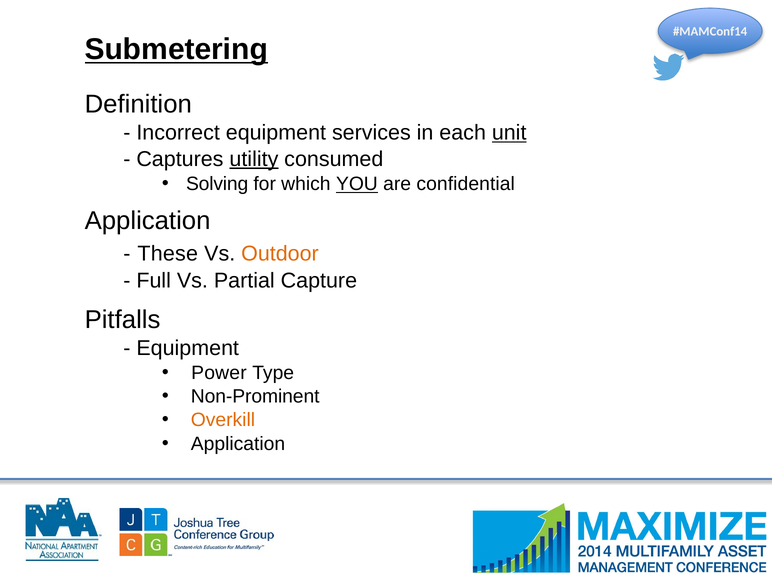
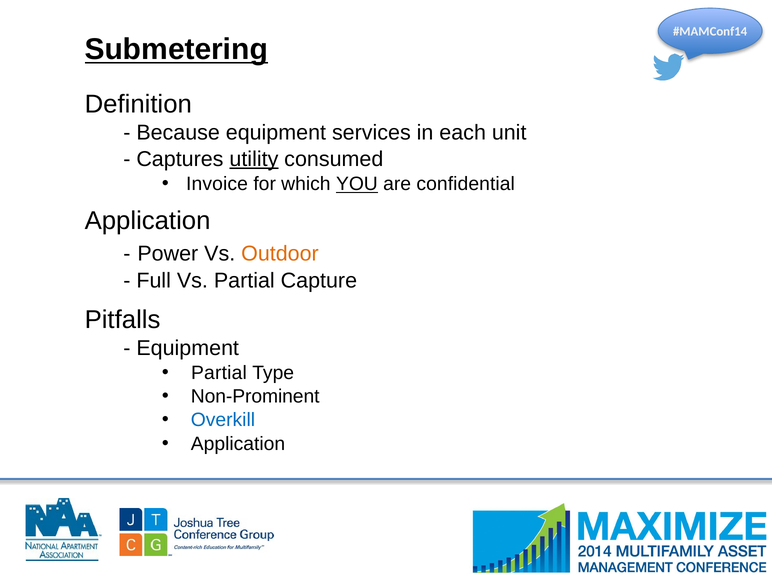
Incorrect: Incorrect -> Because (178, 133)
unit underline: present -> none (509, 133)
Solving: Solving -> Invoice (217, 184)
These: These -> Power (168, 254)
Power: Power -> Partial (219, 373)
Overkill colour: orange -> blue (223, 420)
